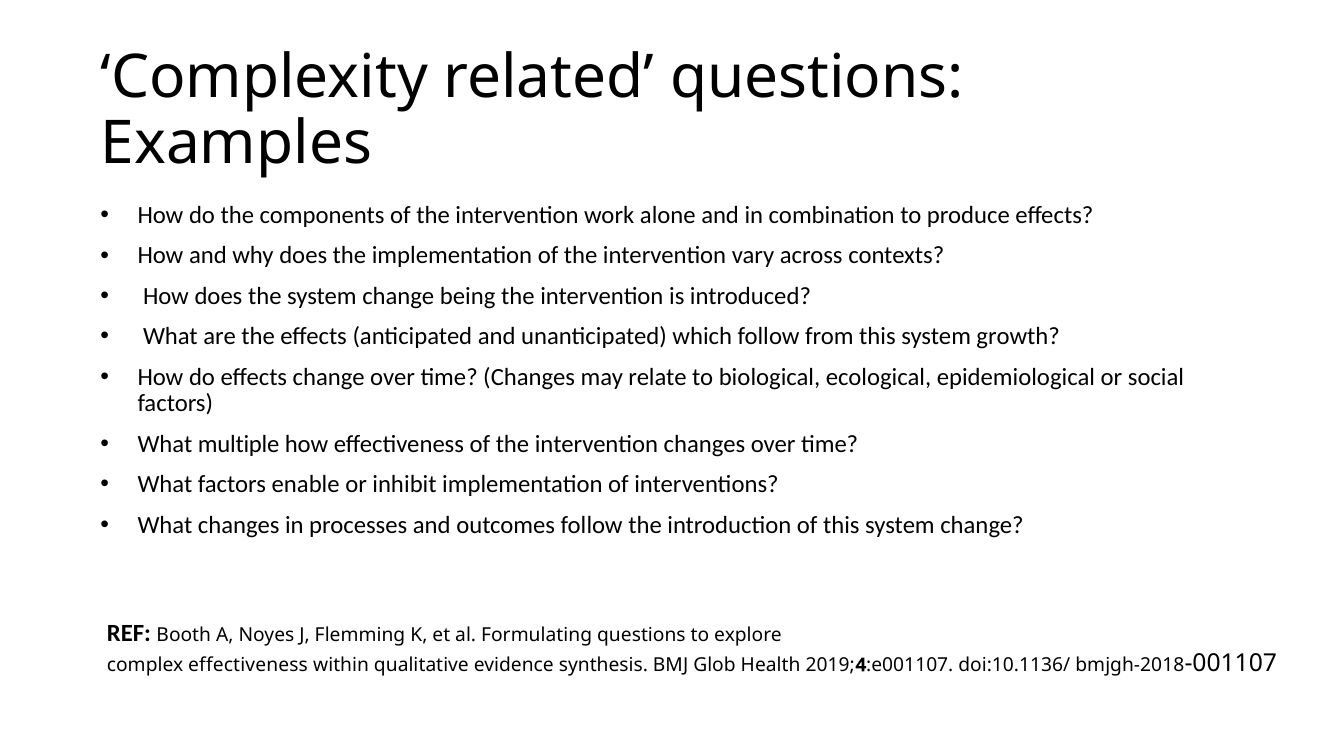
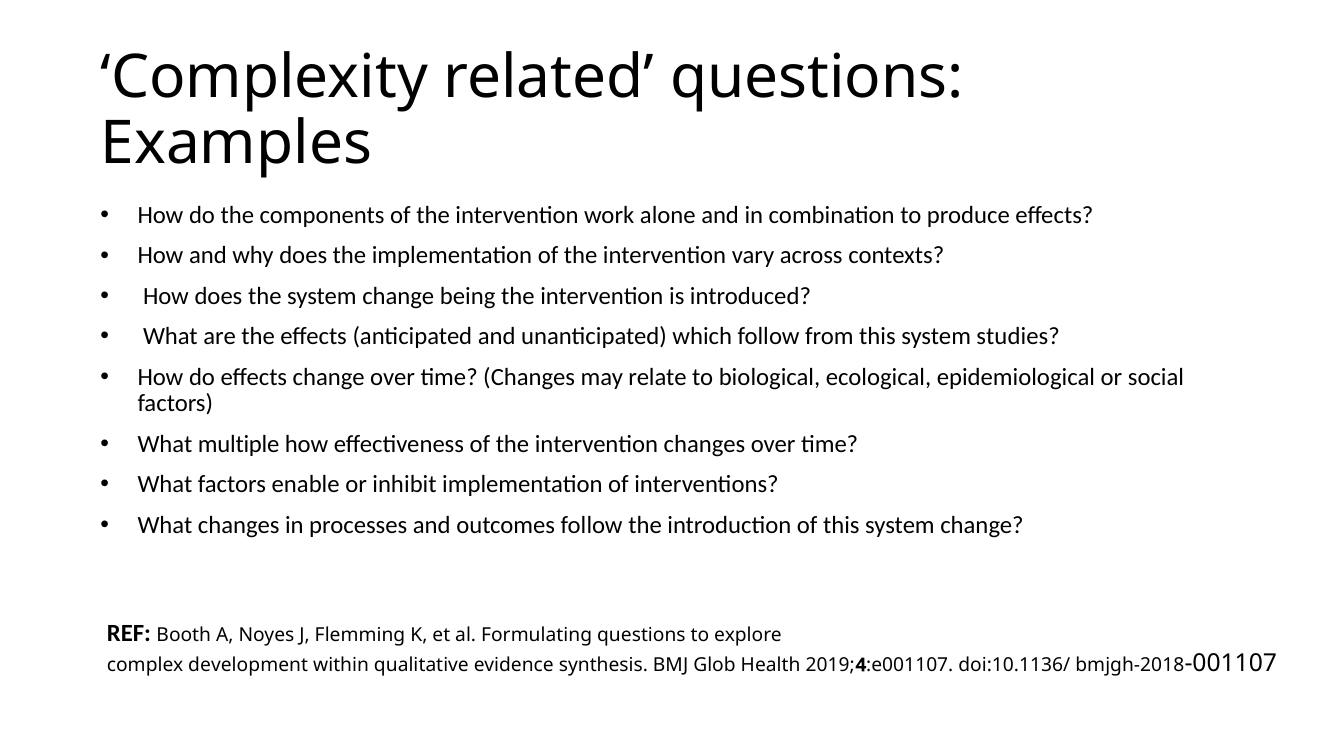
growth: growth -> studies (1018, 337)
complex effectiveness: effectiveness -> development (248, 665)
